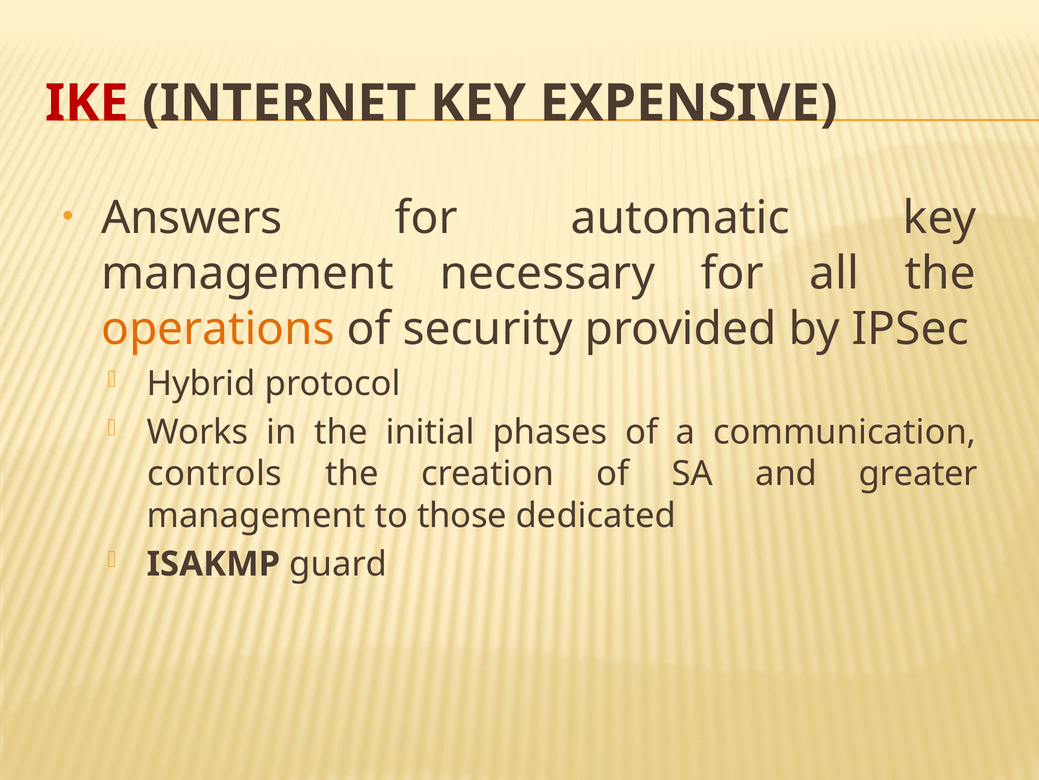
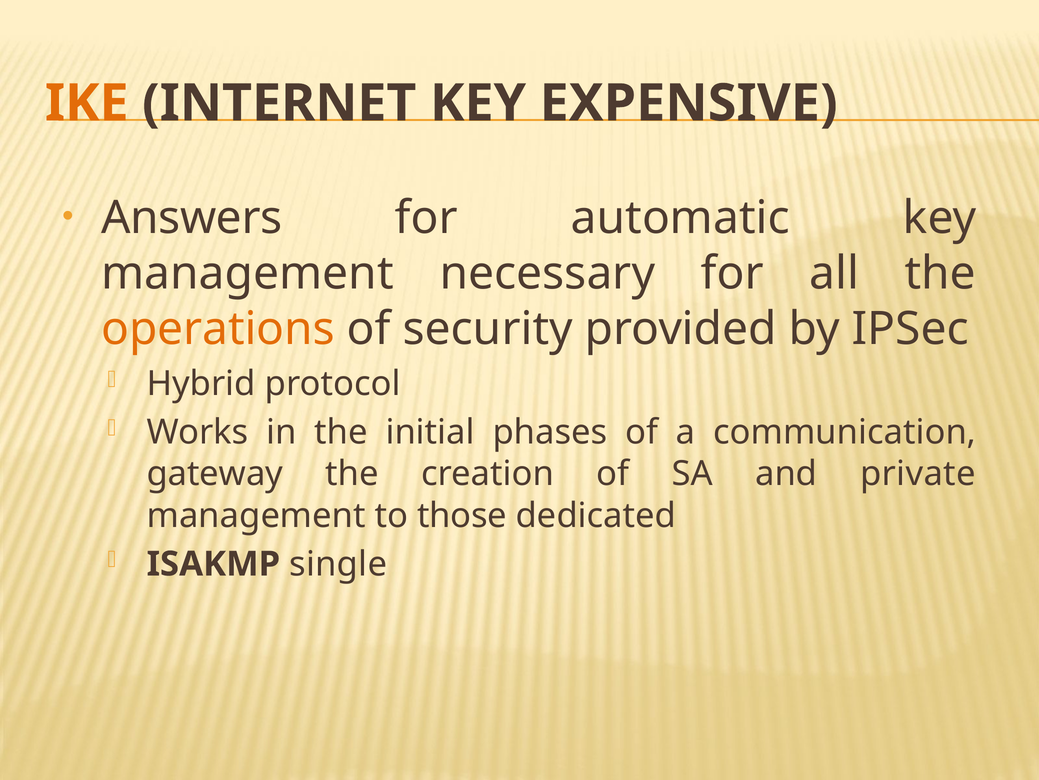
IKE colour: red -> orange (87, 103)
controls: controls -> gateway (215, 474)
greater: greater -> private (918, 474)
guard: guard -> single (338, 564)
